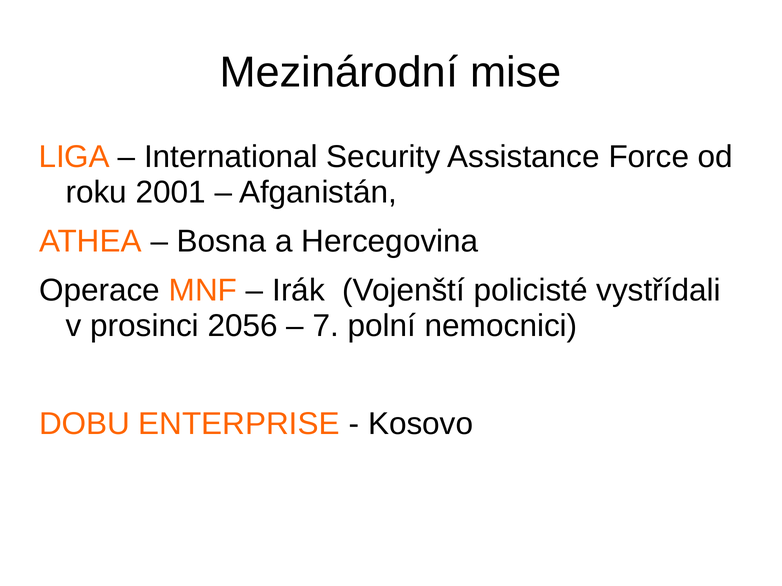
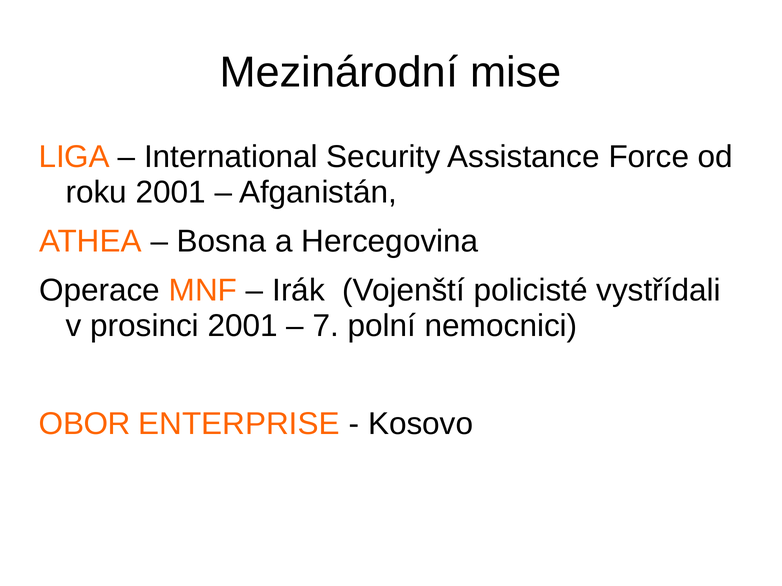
prosinci 2056: 2056 -> 2001 (243, 326)
DOBU: DOBU -> OBOR (85, 424)
